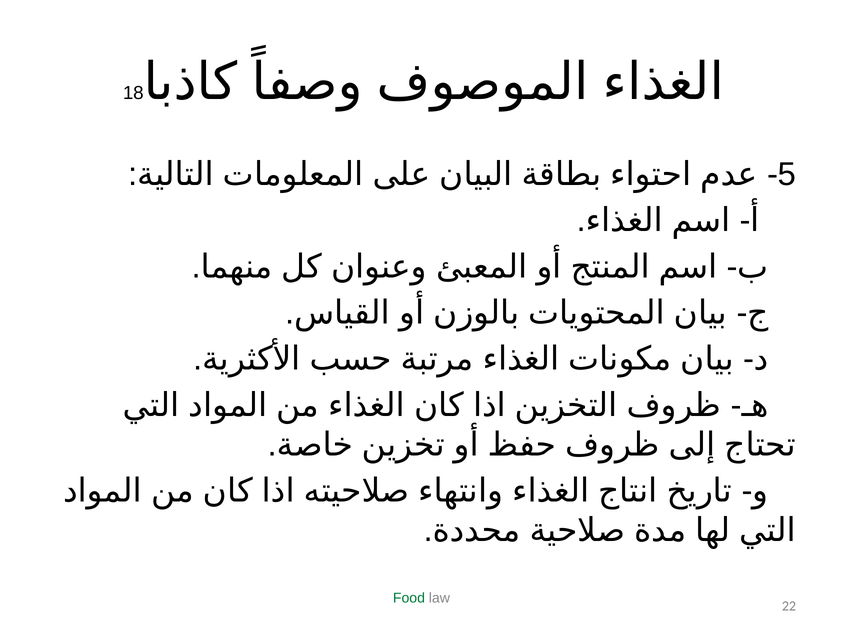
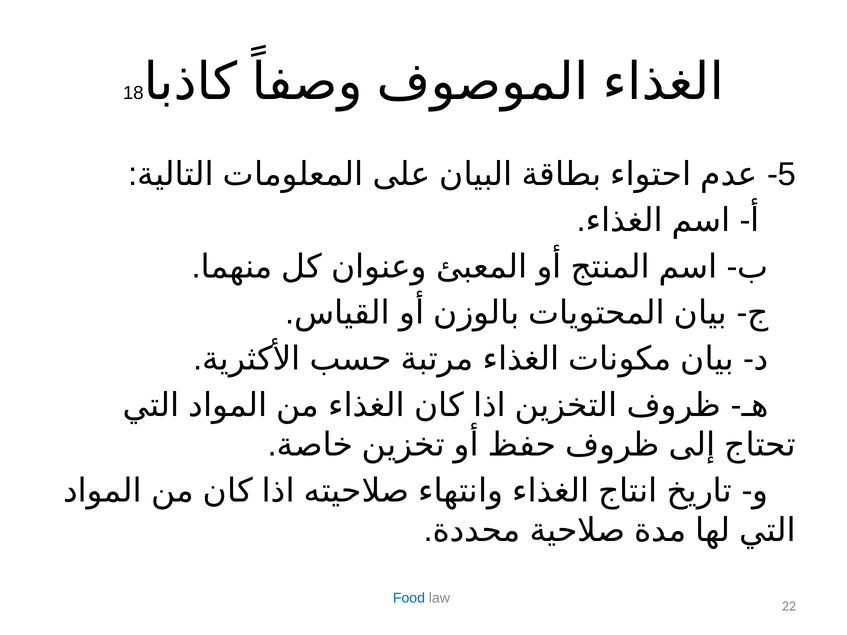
Food colour: green -> blue (409, 598)
